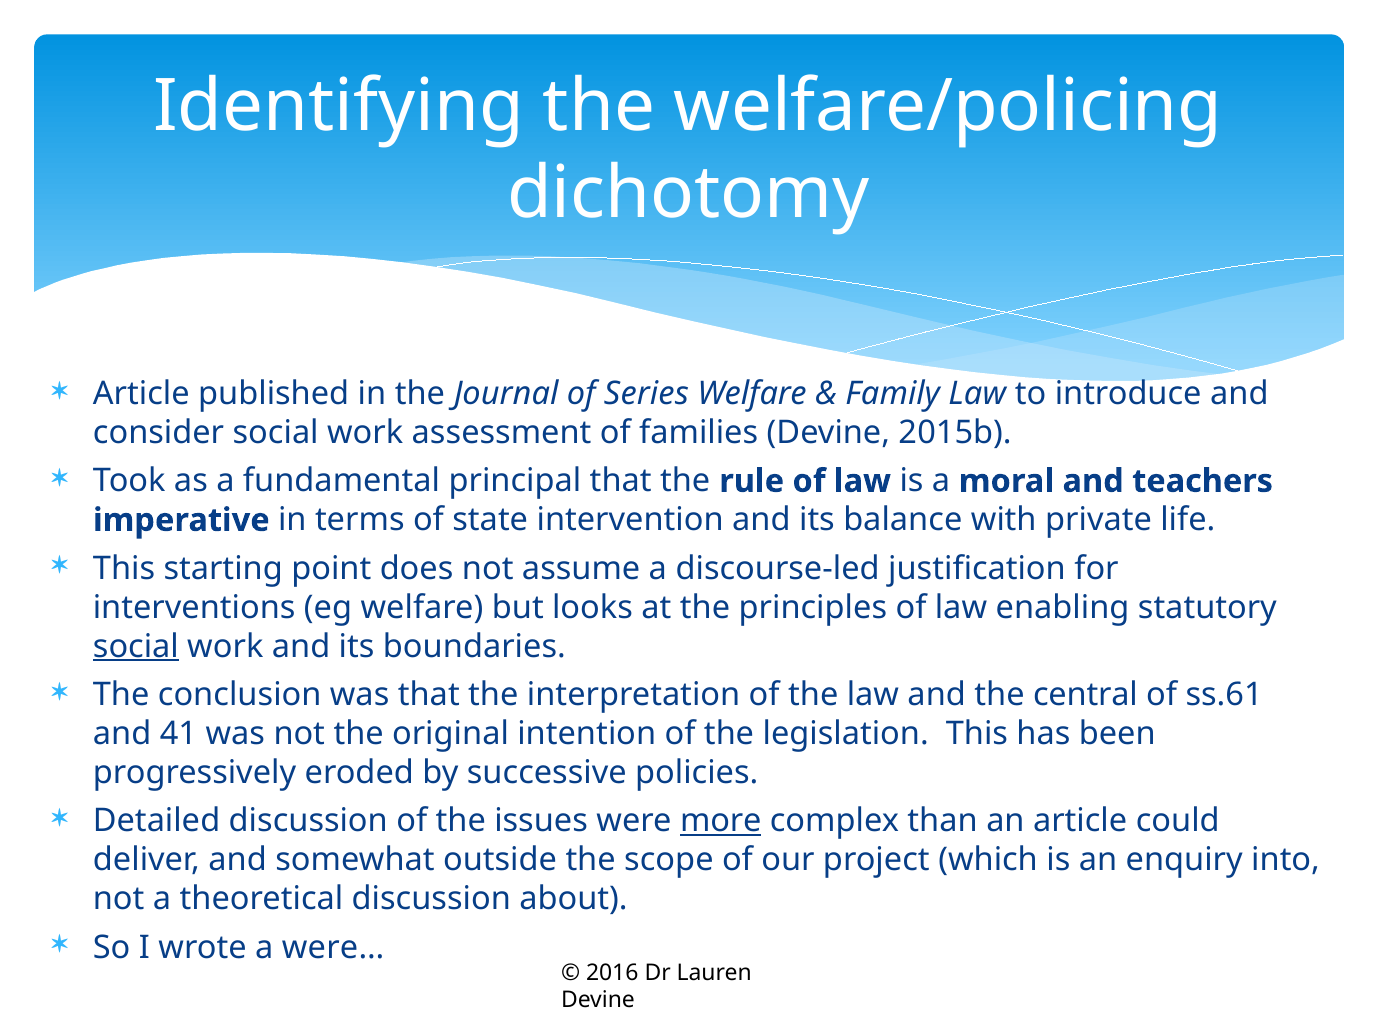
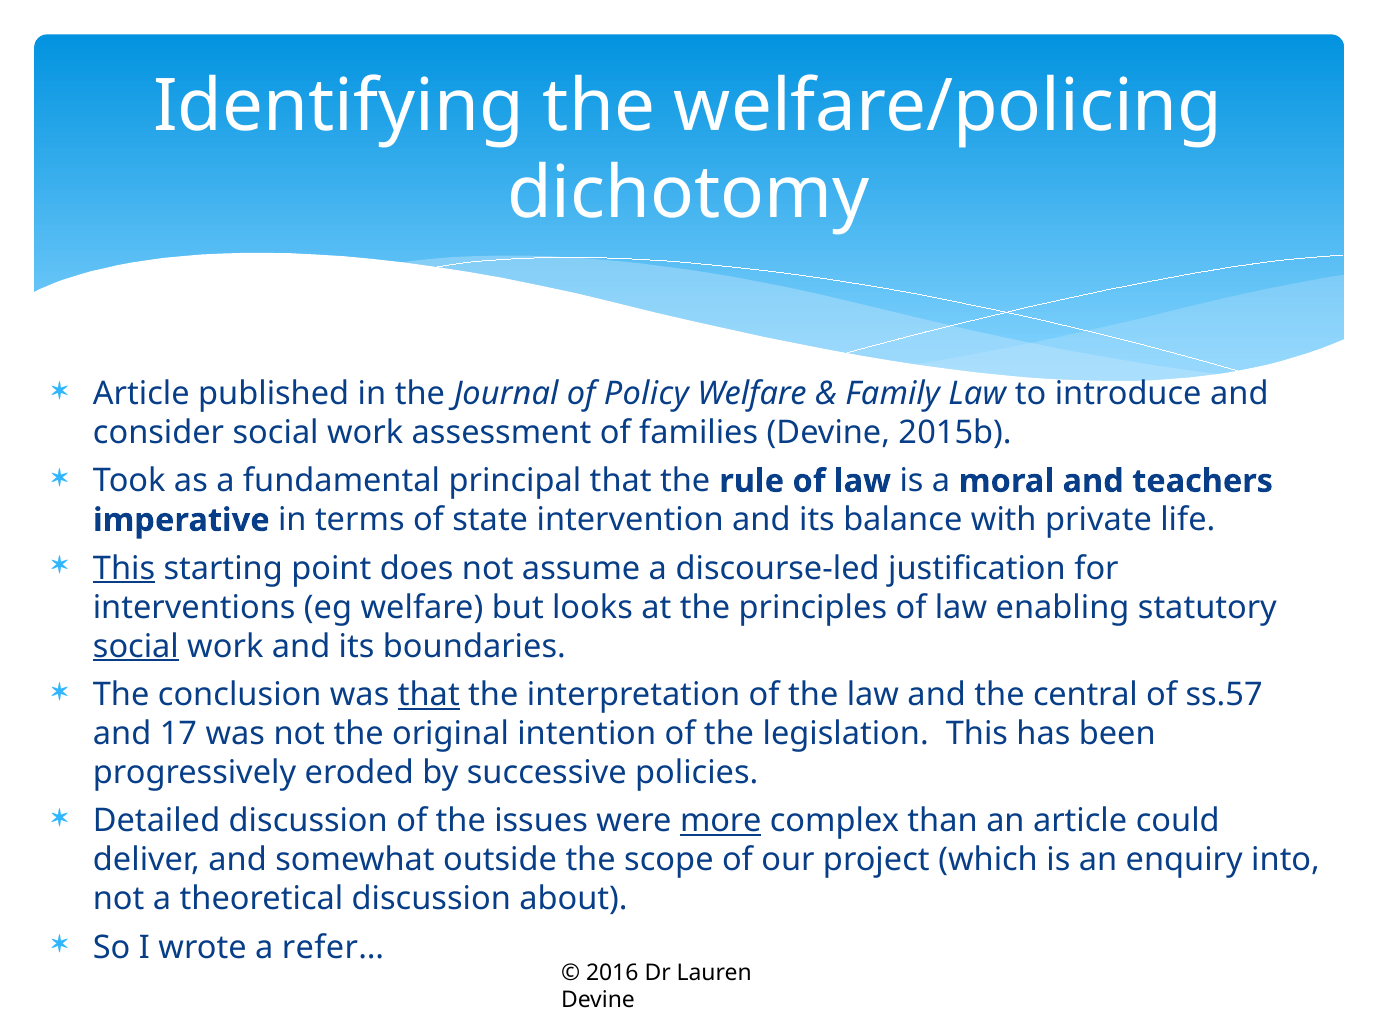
Series: Series -> Policy (646, 394)
This underline: none -> present (124, 568)
that underline: none -> present (429, 695)
ss.61: ss.61 -> ss.57 (1224, 695)
41: 41 -> 17 (178, 734)
were…: were… -> refer… (333, 947)
